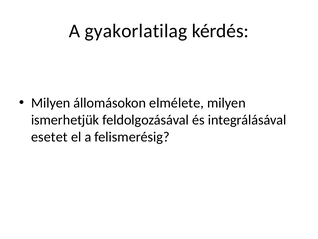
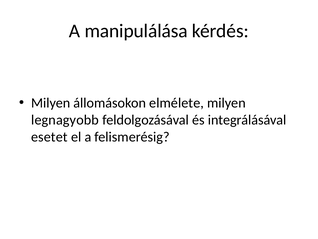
gyakorlatilag: gyakorlatilag -> manipulálása (136, 31)
ismerhetjük: ismerhetjük -> legnagyobb (65, 120)
